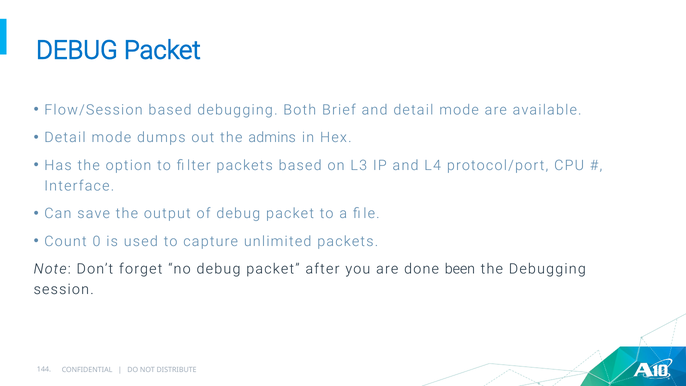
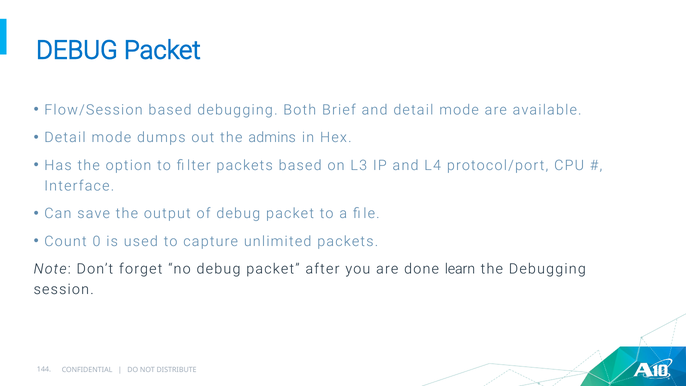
been: been -> learn (460, 269)
